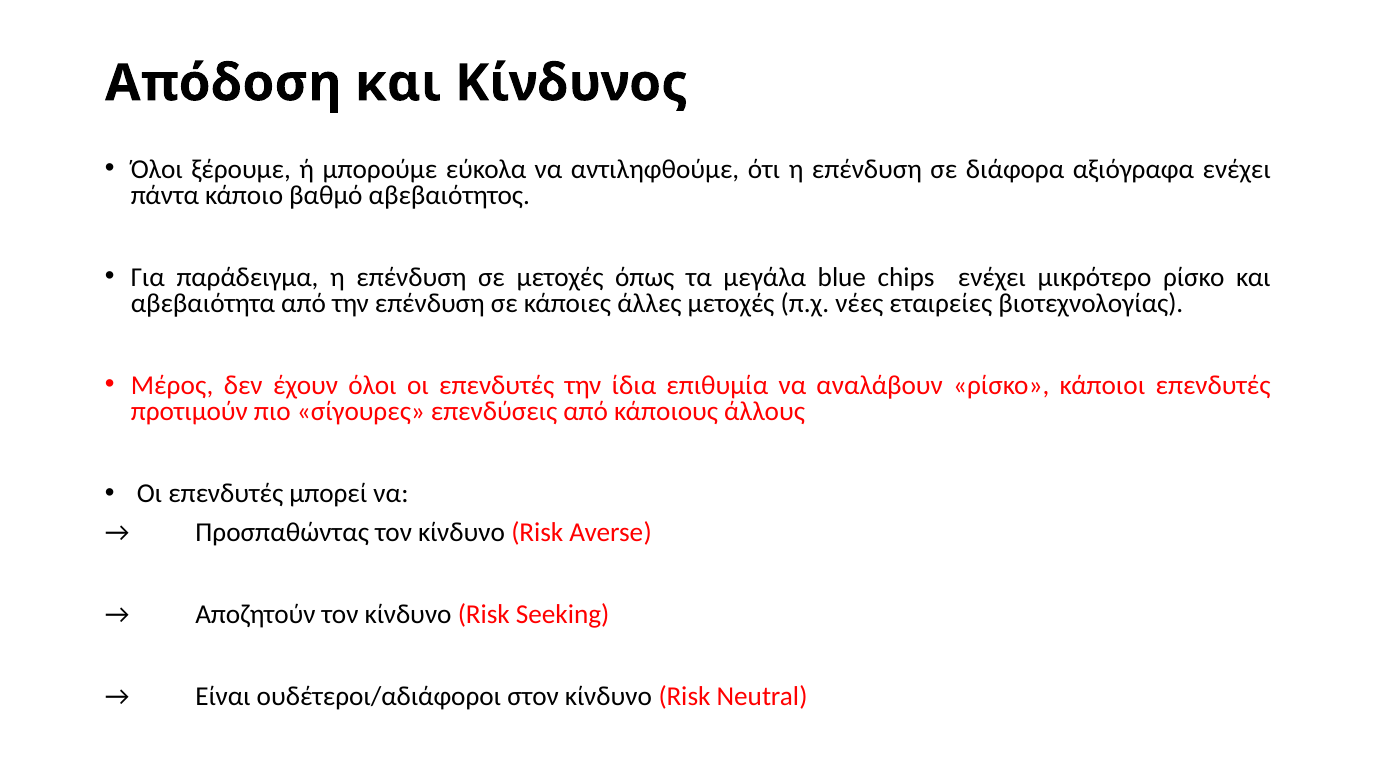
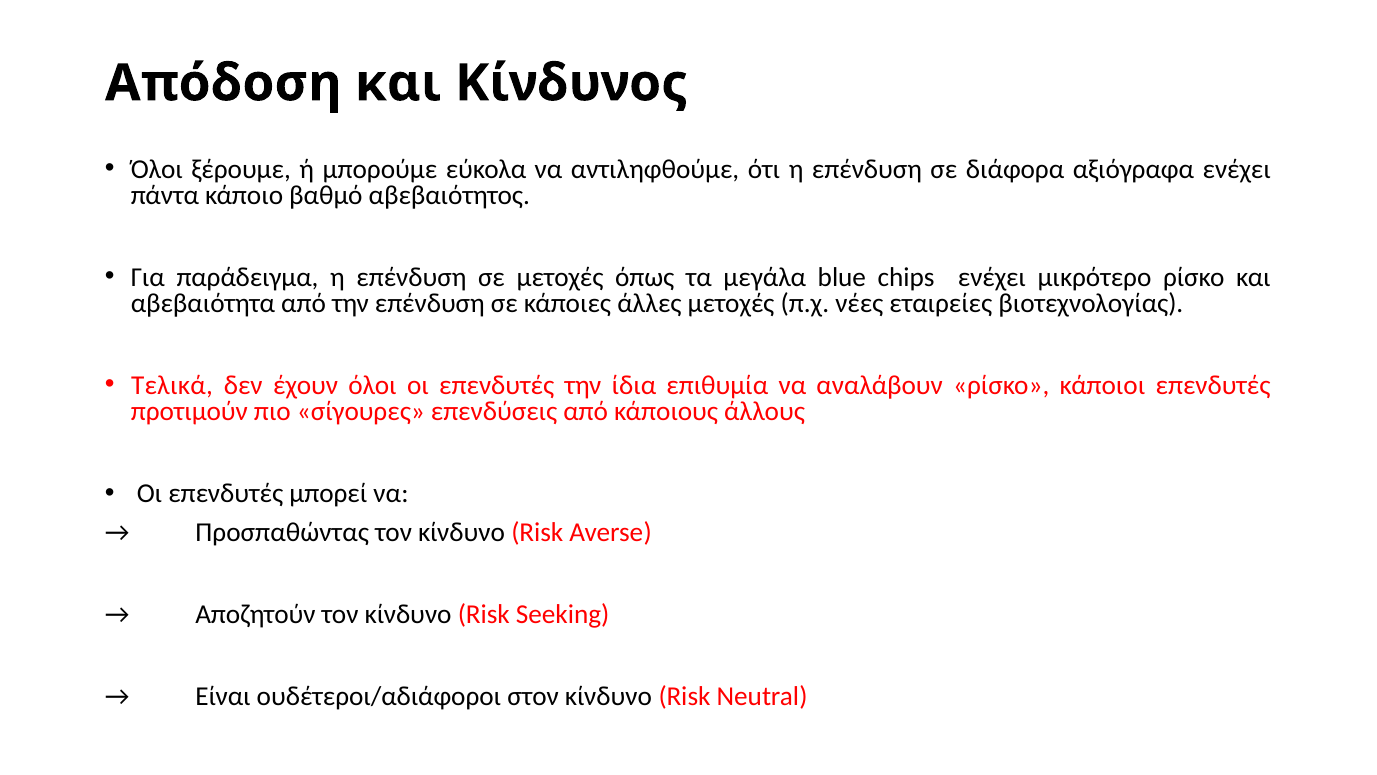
Μέρος: Μέρος -> Τελικά (172, 385)
